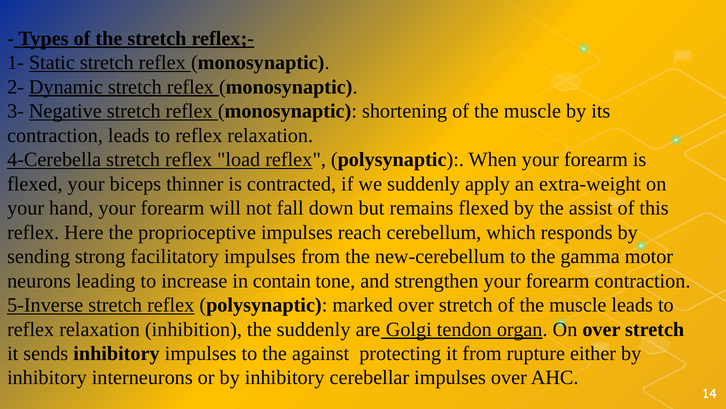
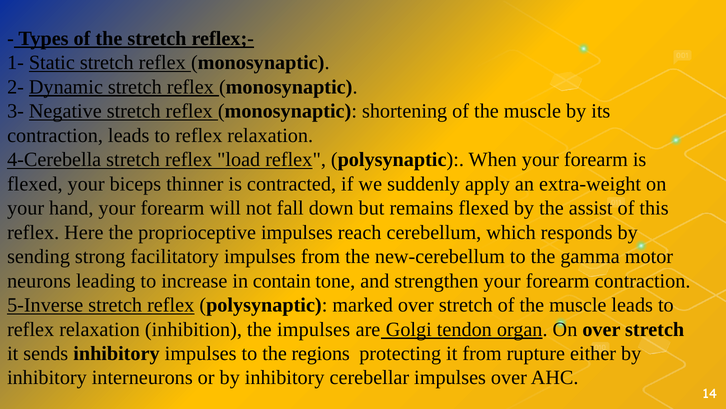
the suddenly: suddenly -> impulses (314, 329)
against: against -> regions (321, 353)
